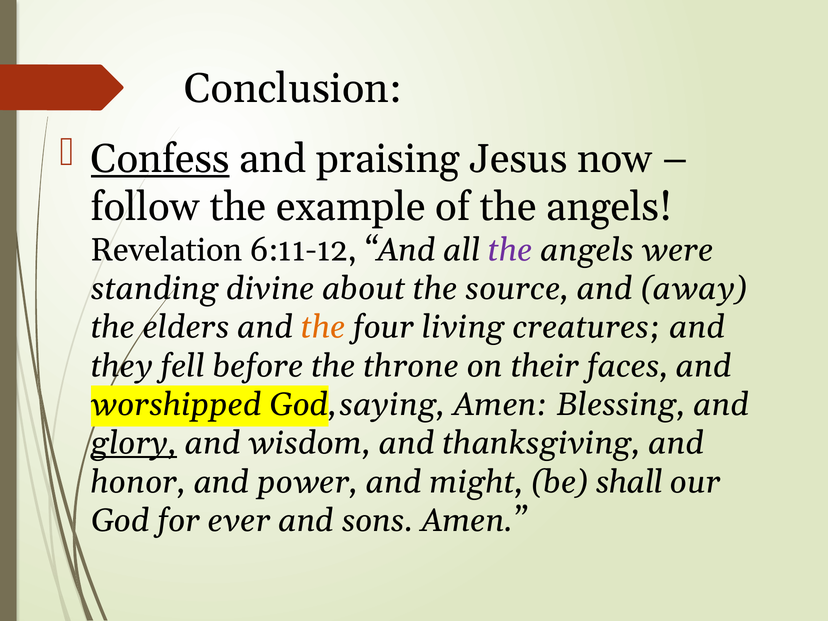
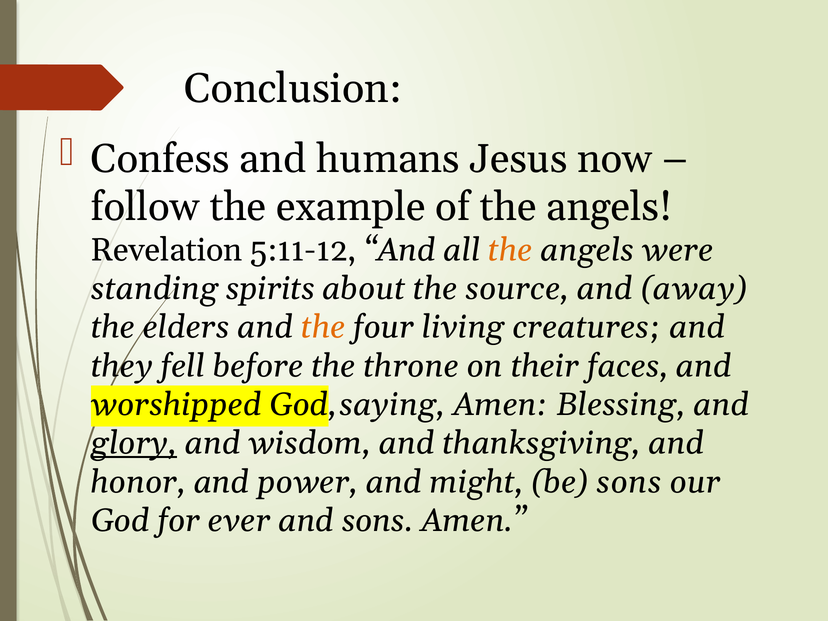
Confess underline: present -> none (160, 159)
praising: praising -> humans (388, 159)
6:11-12: 6:11-12 -> 5:11-12 (303, 250)
the colour: purple -> orange (510, 250)
divine: divine -> spirits (270, 289)
be shall: shall -> sons (629, 482)
